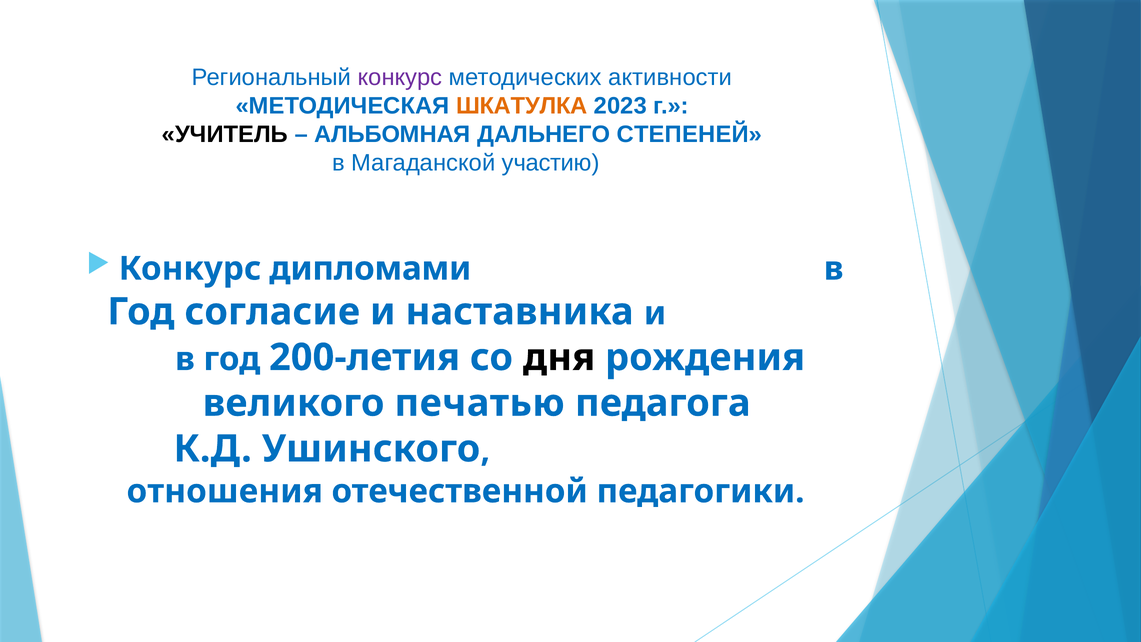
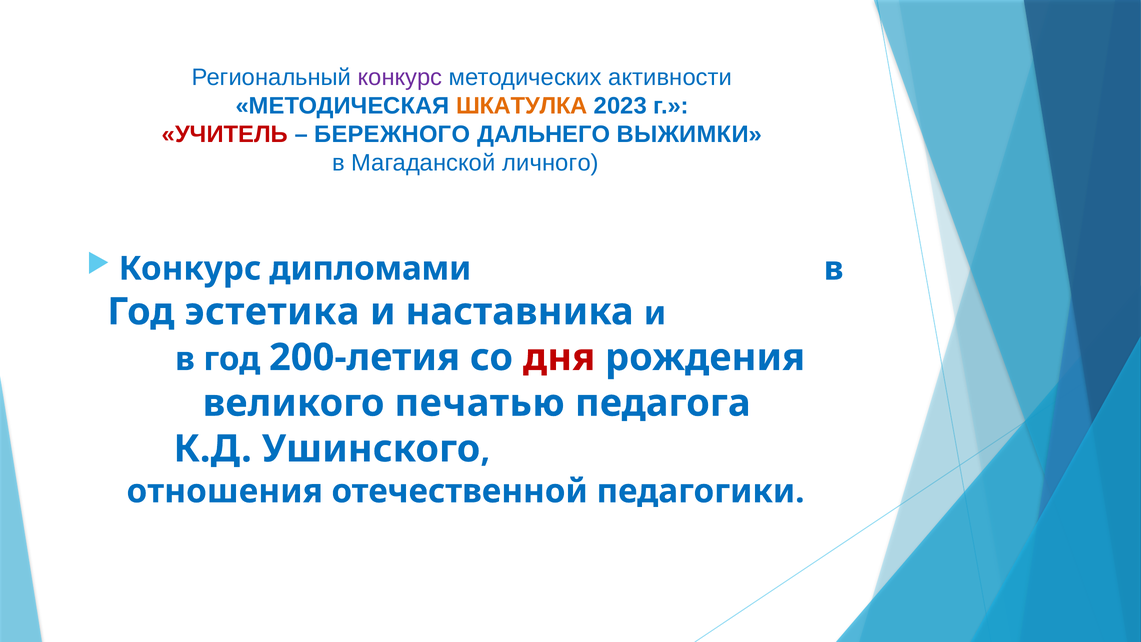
УЧИТЕЛЬ colour: black -> red (225, 134)
АЛЬБОМНАЯ: АЛЬБОМНАЯ -> БЕРЕЖНОГО (392, 134)
СТЕПЕНЕЙ: СТЕПЕНЕЙ -> ВЫЖИМКИ (689, 134)
участию: участию -> личного (550, 163)
согласие: согласие -> эстетика (272, 312)
дня colour: black -> red (559, 357)
